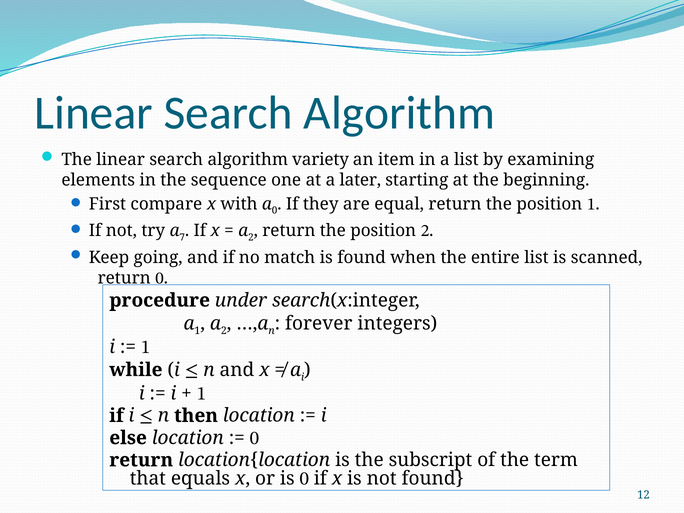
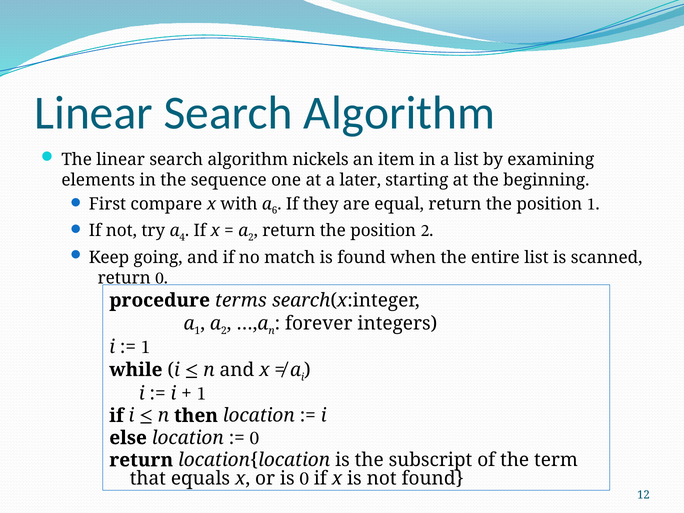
variety: variety -> nickels (321, 160)
a 0: 0 -> 6 (275, 211)
7: 7 -> 4 (182, 237)
under: under -> terms (241, 300)
